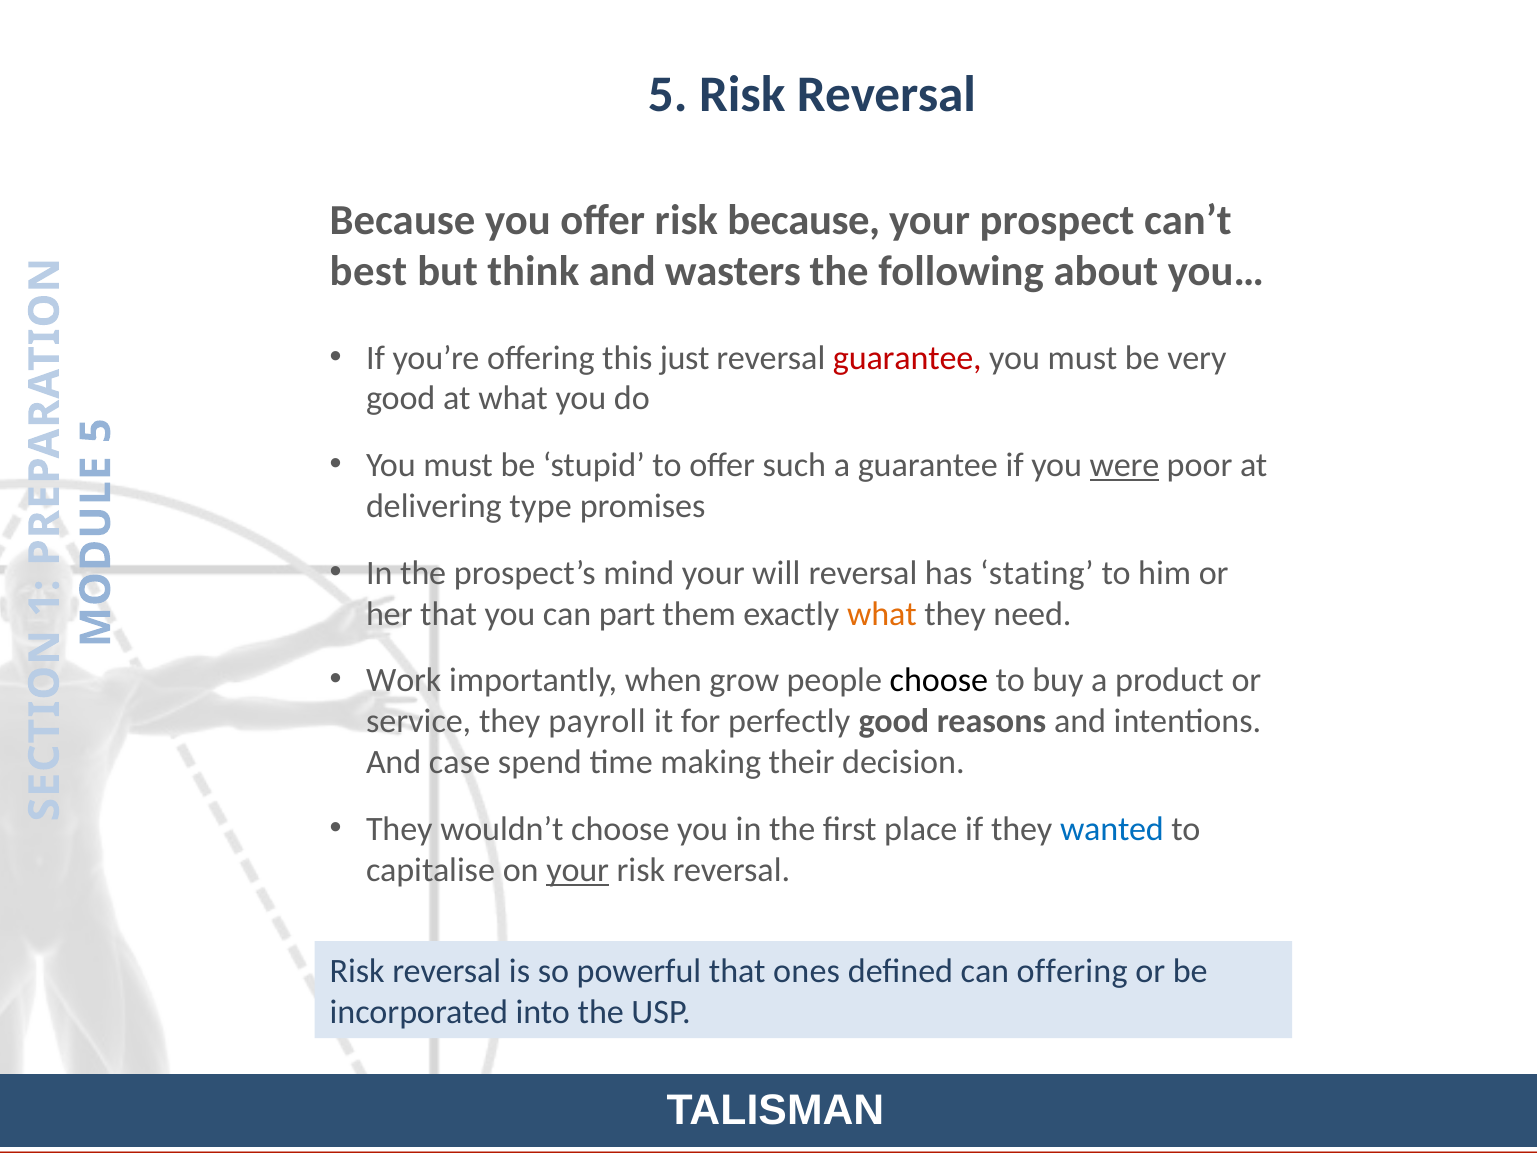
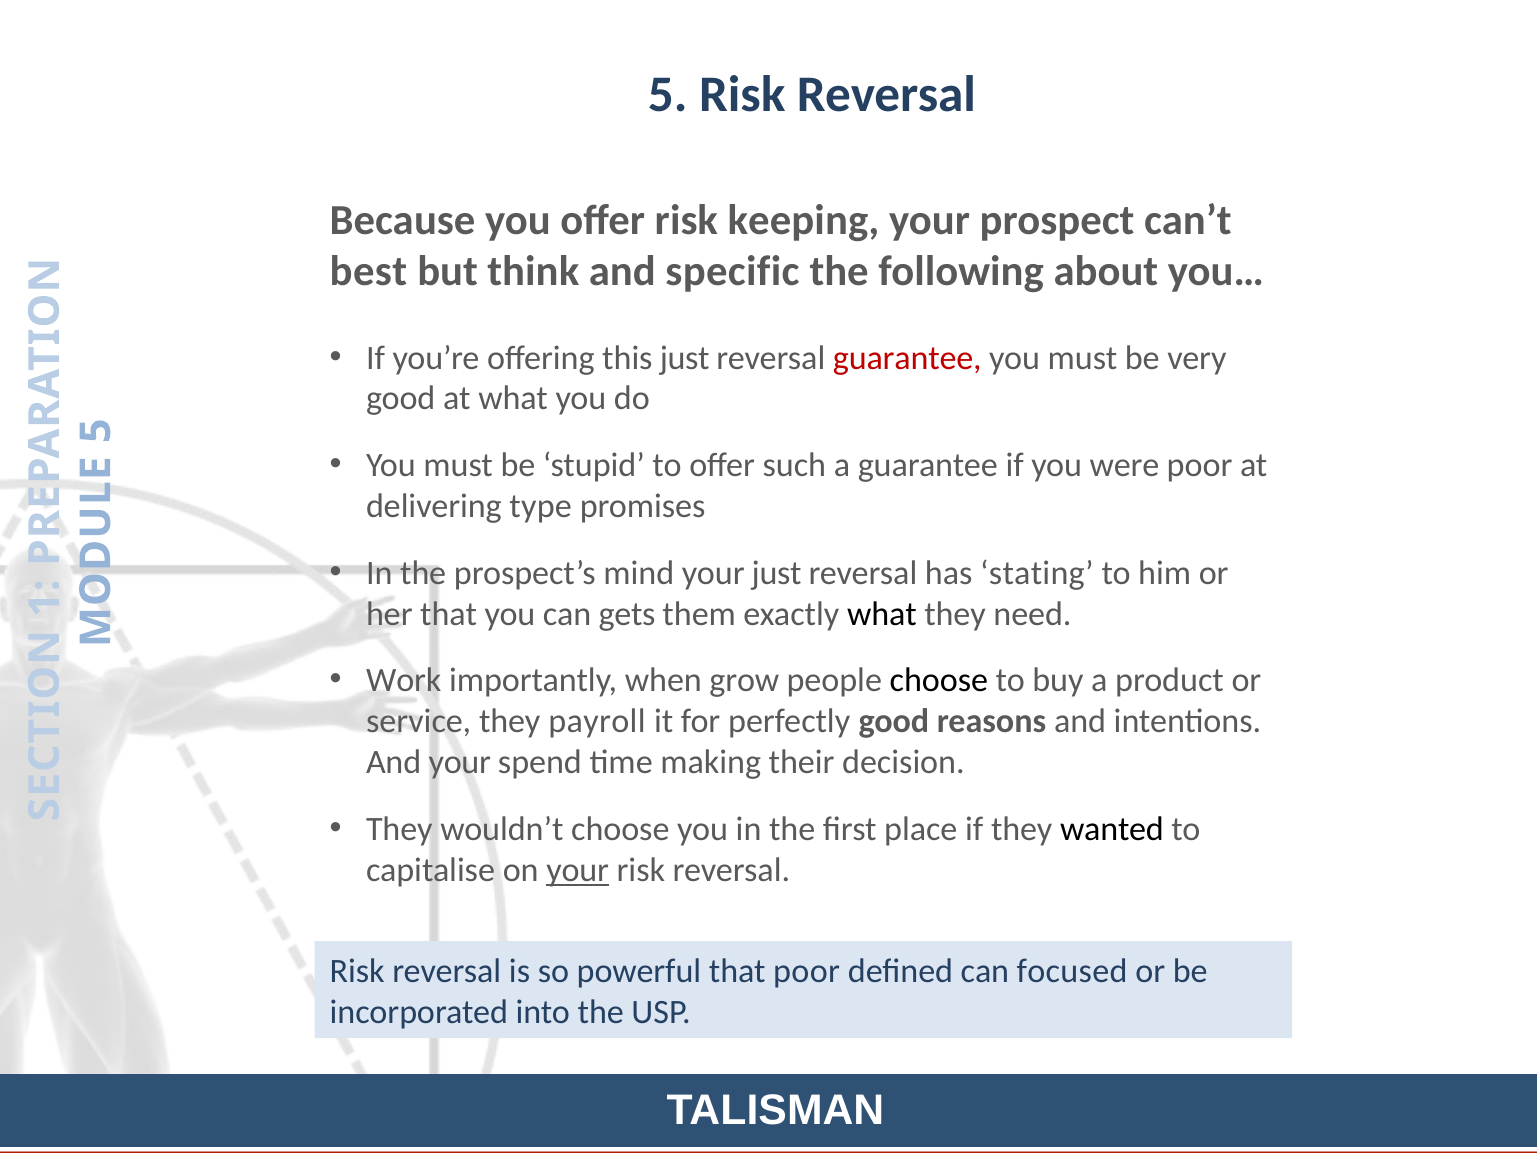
risk because: because -> keeping (804, 220)
wasters: wasters -> specific (732, 271)
were underline: present -> none (1124, 465)
your will: will -> just (777, 573)
part: part -> gets (627, 614)
what colour: orange -> black (882, 614)
And case: case -> your (460, 762)
wanted colour: blue -> black (1112, 829)
that ones: ones -> poor (807, 971)
can offering: offering -> focused (1072, 971)
